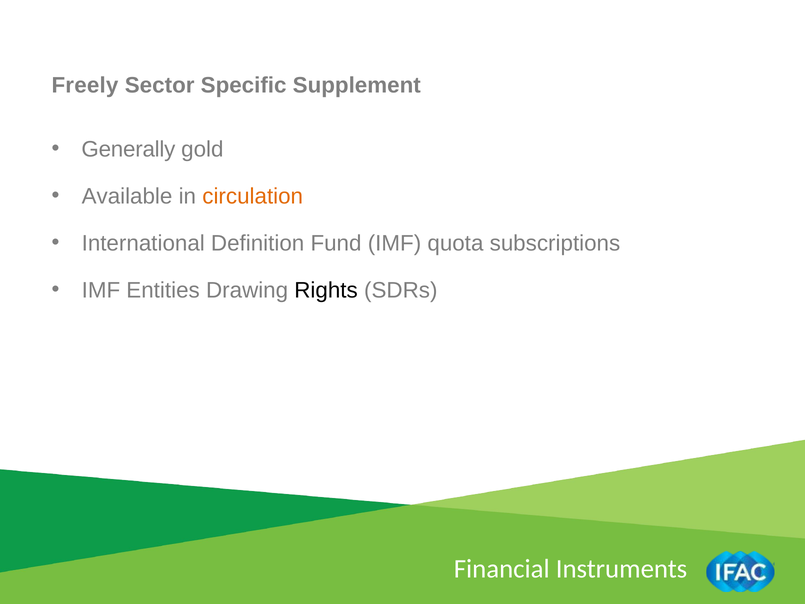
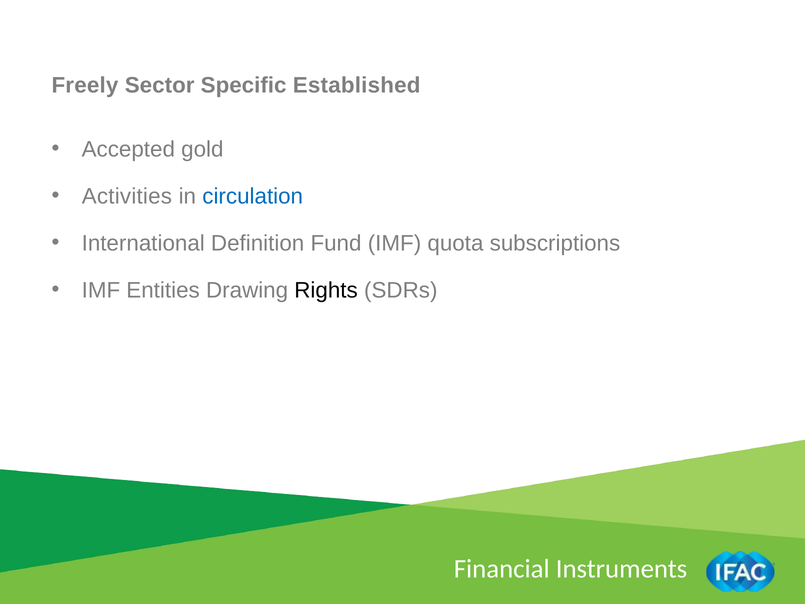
Supplement: Supplement -> Established (357, 86)
Generally: Generally -> Accepted (128, 149)
Available: Available -> Activities (127, 196)
circulation colour: orange -> blue (253, 196)
